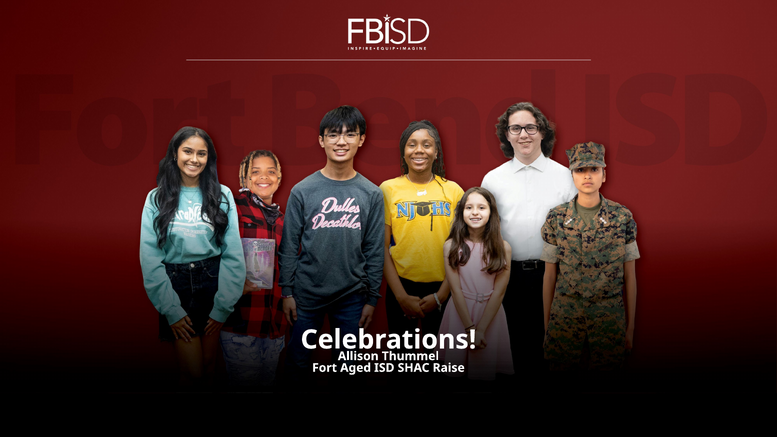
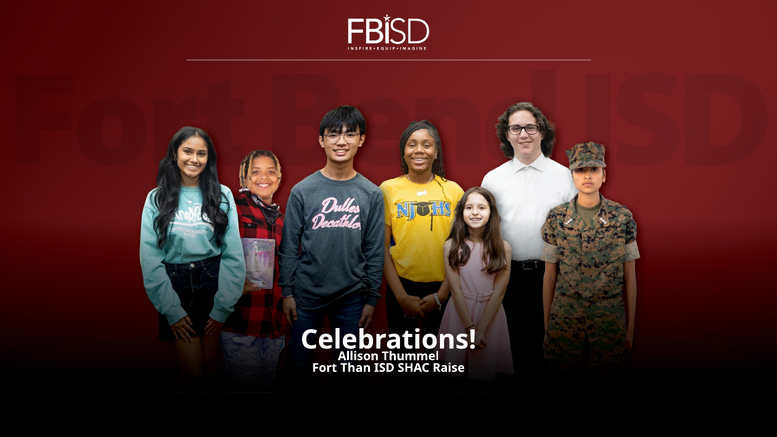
Aged: Aged -> Than (356, 368)
